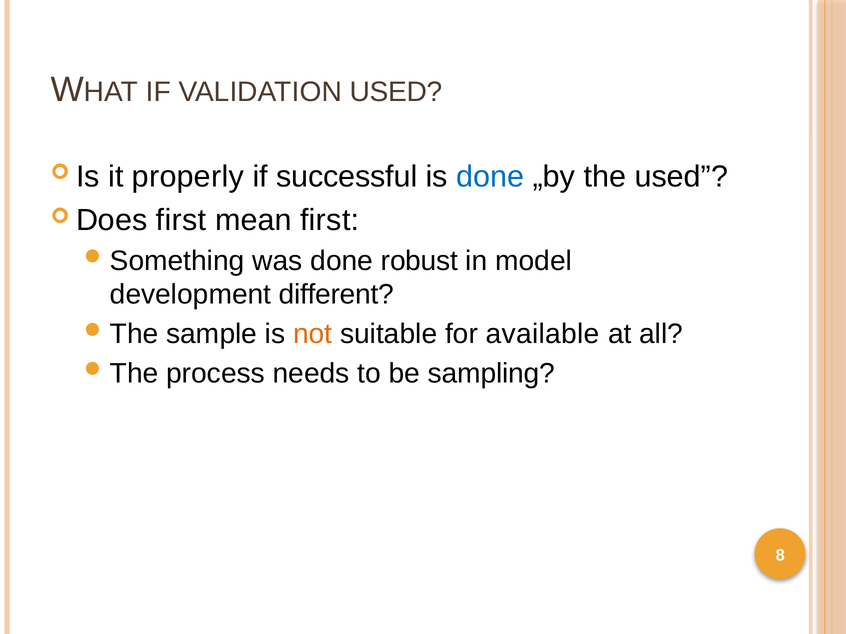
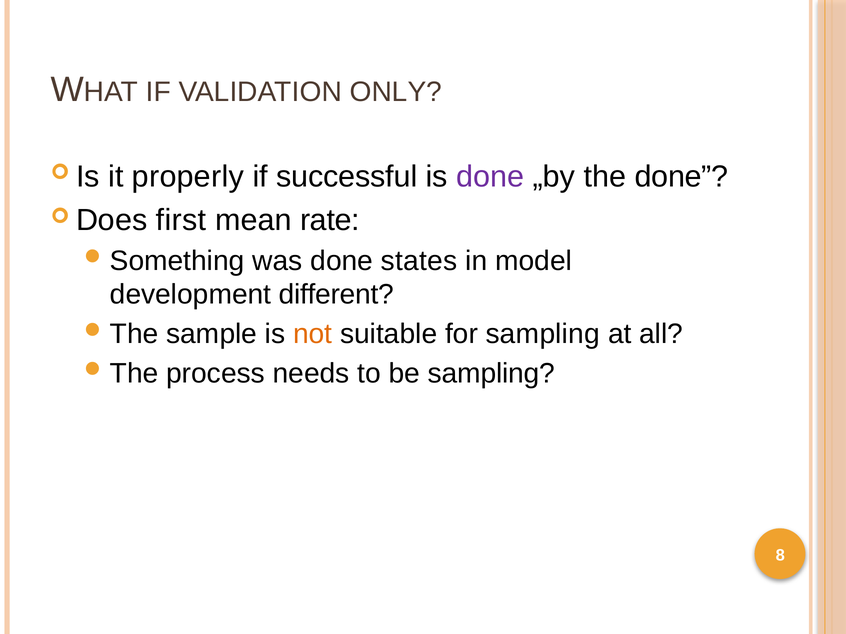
VALIDATION USED: USED -> ONLY (396, 92)
done colour: blue -> purple (490, 177)
the used: used -> done (682, 177)
mean first: first -> rate (330, 220)
robust: robust -> states (419, 261)
for available: available -> sampling (543, 334)
